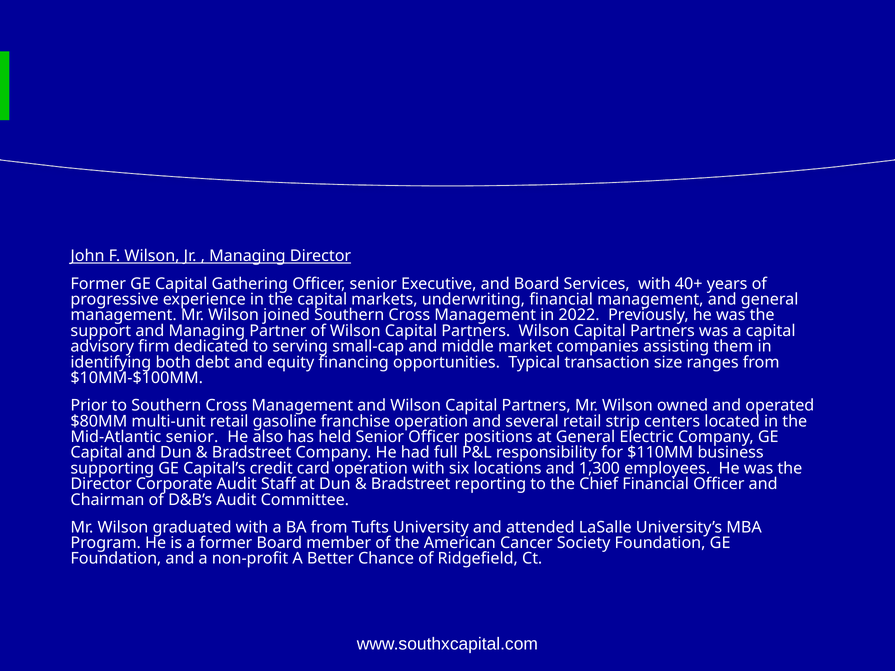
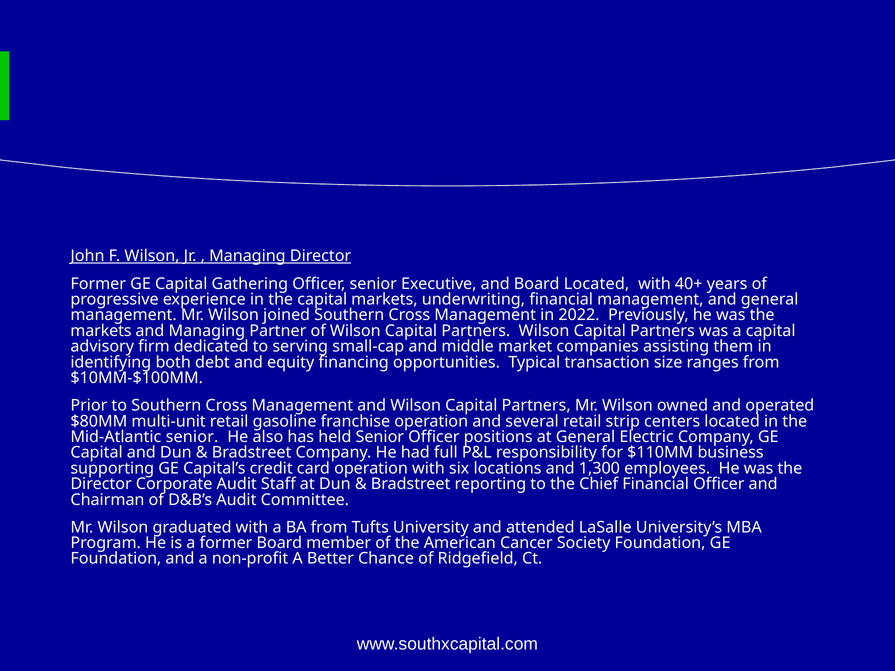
Board Services: Services -> Located (597, 284)
support: support -> markets (101, 331)
